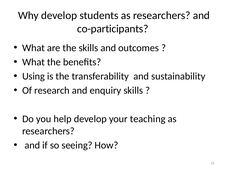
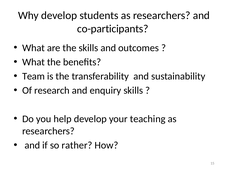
Using: Using -> Team (34, 76)
seeing: seeing -> rather (77, 145)
